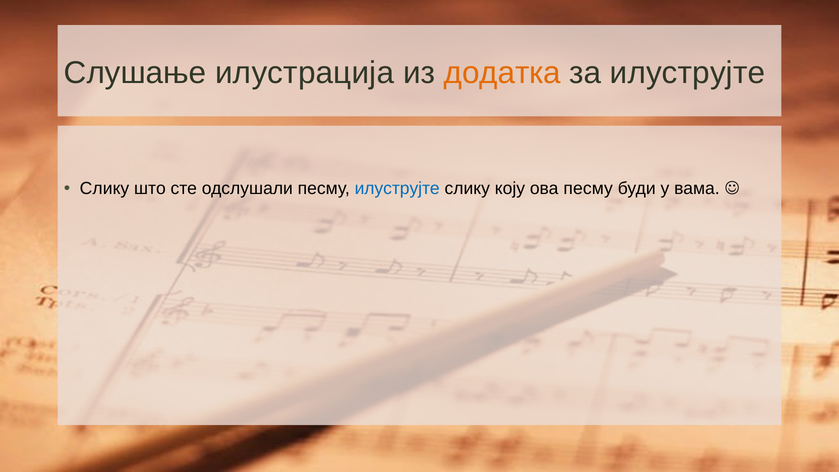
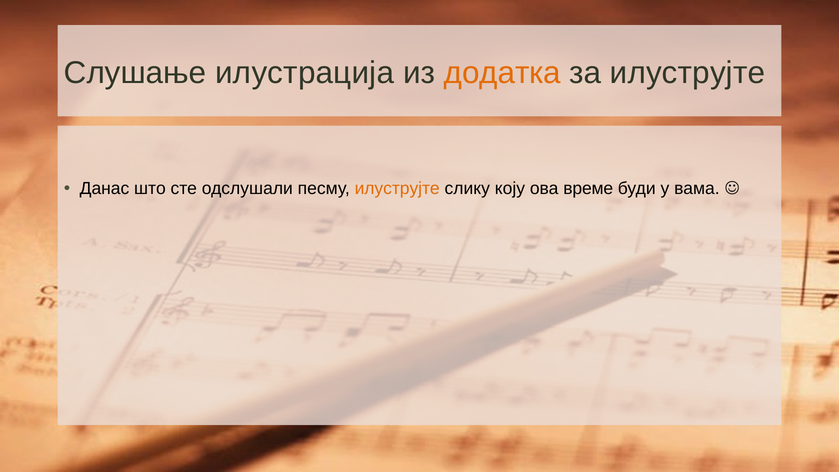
Слику: Слику -> Данас (104, 189)
илуструјте colour: blue -> orange (397, 189)
ова песму: песму -> време (588, 189)
